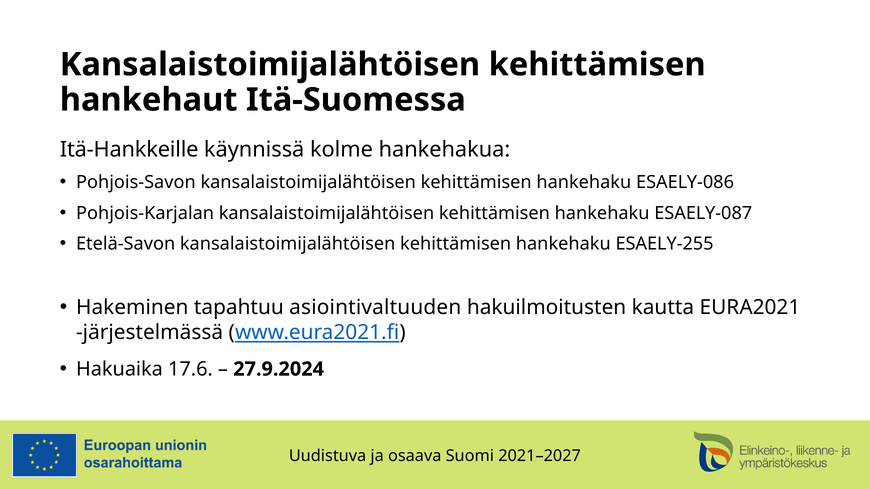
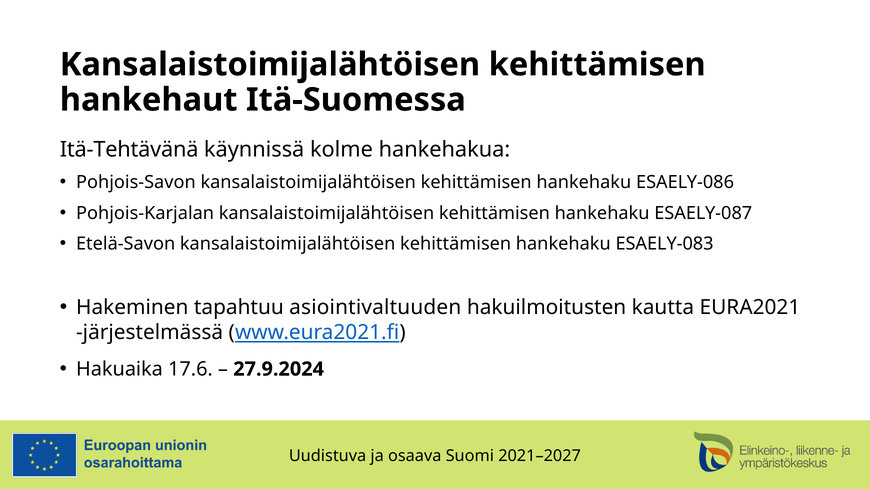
Itä-Hankkeille: Itä-Hankkeille -> Itä-Tehtävänä (129, 150)
ESAELY-255: ESAELY-255 -> ESAELY-083 (665, 244)
